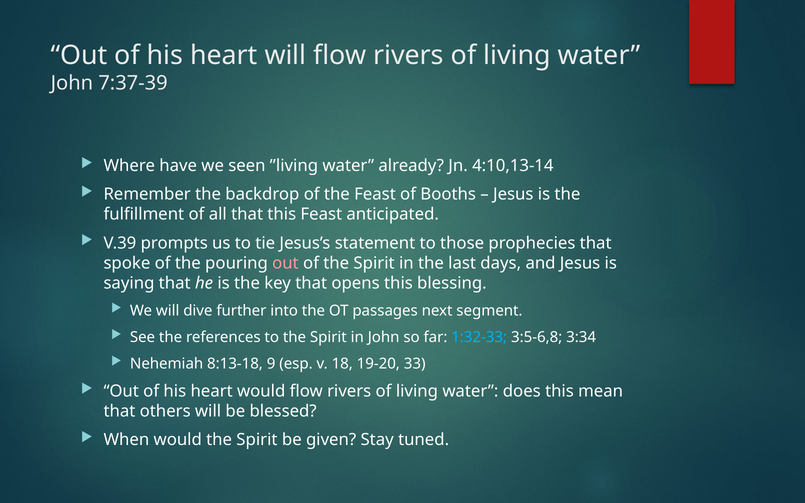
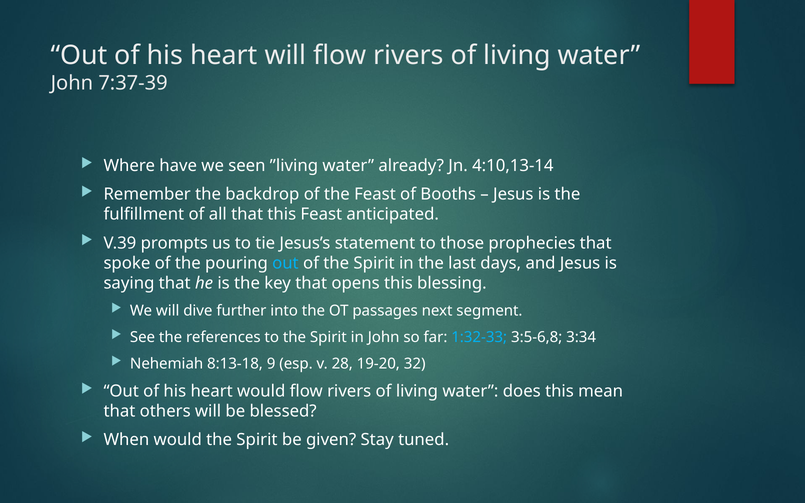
out colour: pink -> light blue (285, 263)
18: 18 -> 28 (342, 364)
33: 33 -> 32 (415, 364)
